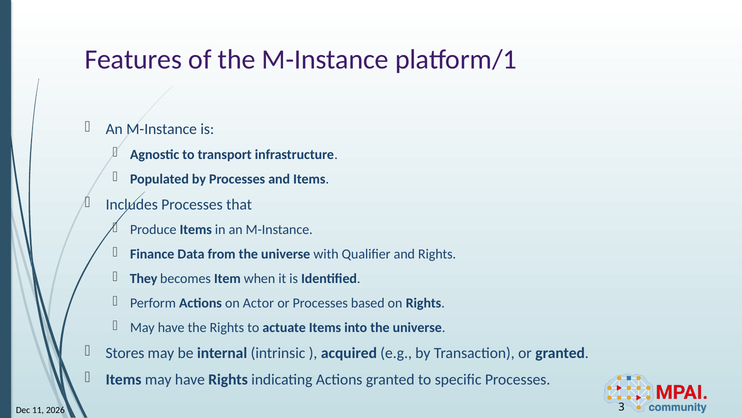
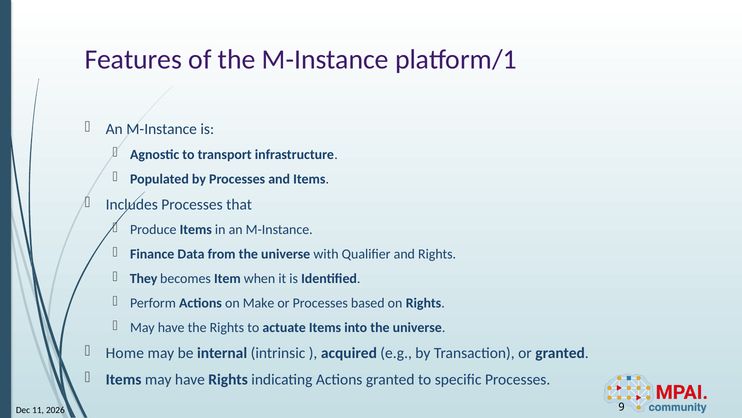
Actor: Actor -> Make (259, 303)
Stores: Stores -> Home (125, 353)
3: 3 -> 9 (622, 407)
